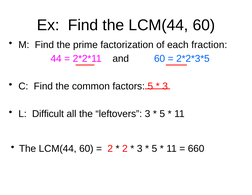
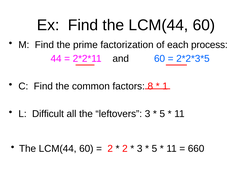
fraction: fraction -> process (209, 45)
factors 5: 5 -> 8 (150, 86)
3: 3 -> 1 (165, 86)
